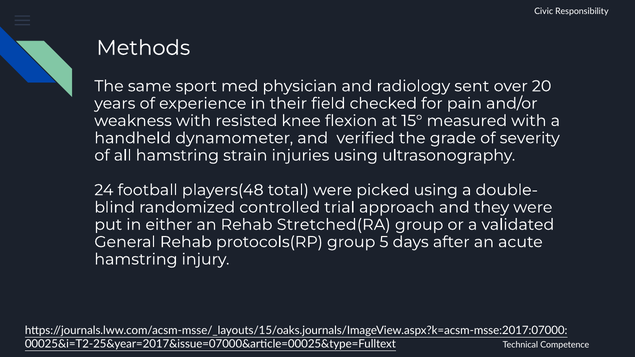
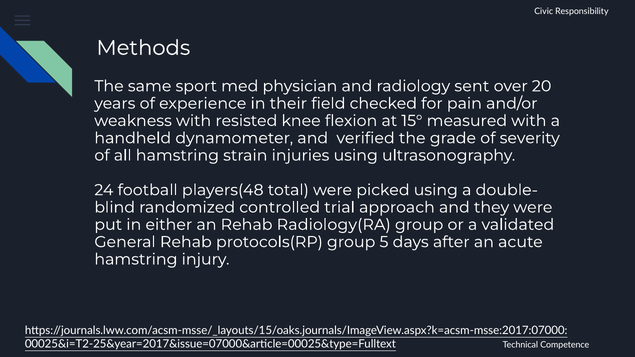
Stretched(RA: Stretched(RA -> Radiology(RA (334, 225)
